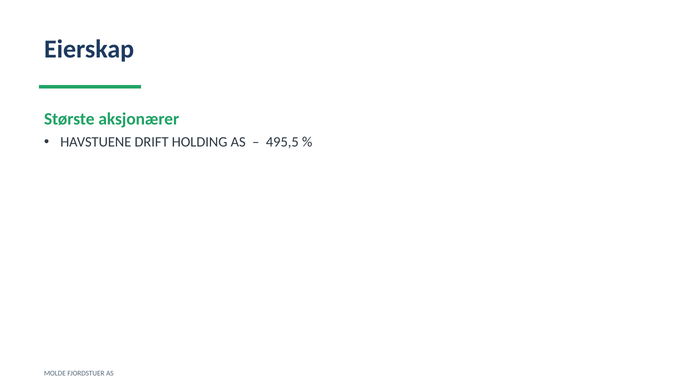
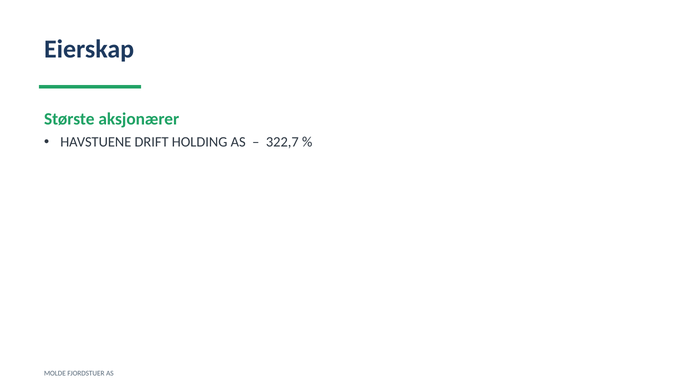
495,5: 495,5 -> 322,7 (282, 142)
